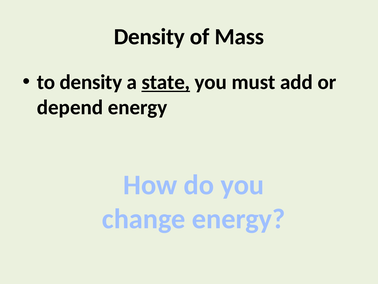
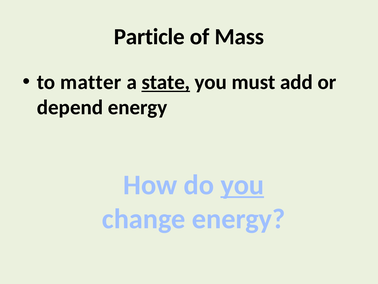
Density: Density -> Particle (149, 37)
to density: density -> matter (91, 82)
you underline: none -> present (242, 185)
